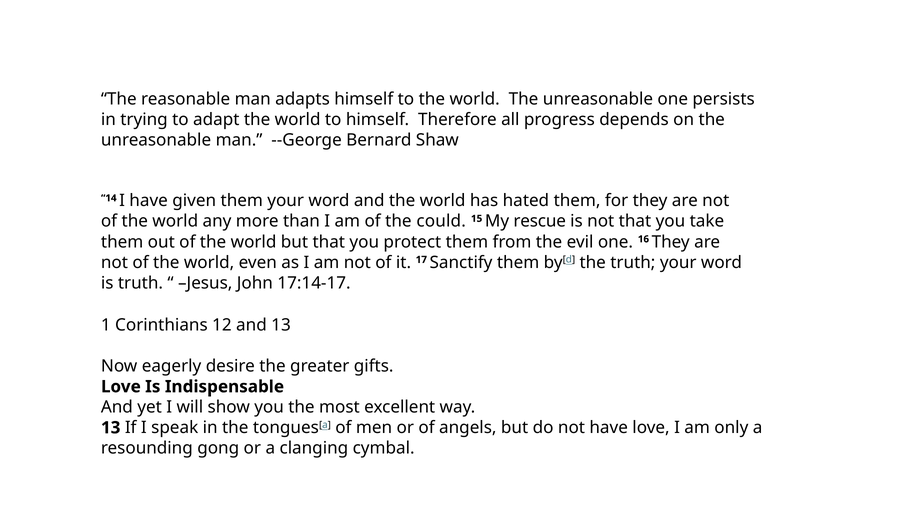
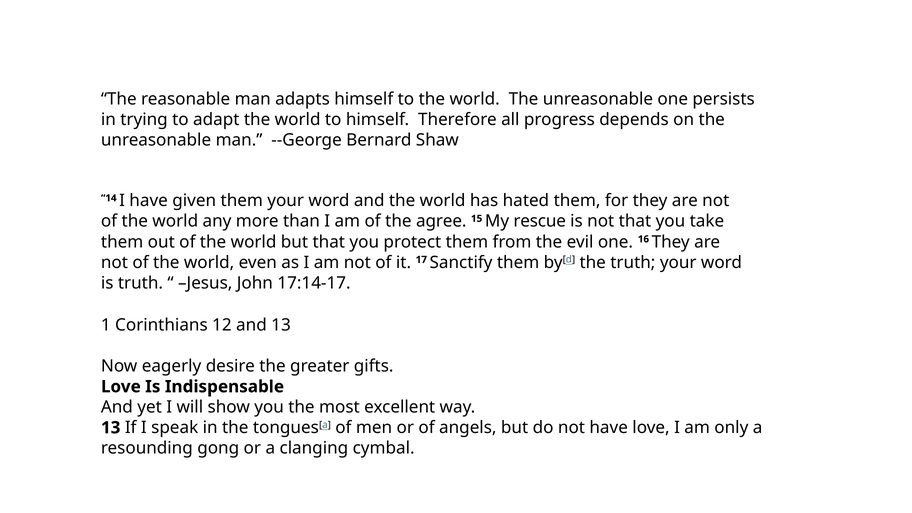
could: could -> agree (441, 221)
